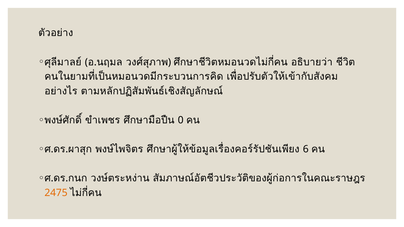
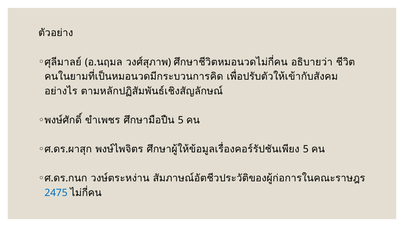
0: 0 -> 5 (181, 120)
6: 6 -> 5 (306, 149)
2475 colour: orange -> blue (56, 193)
